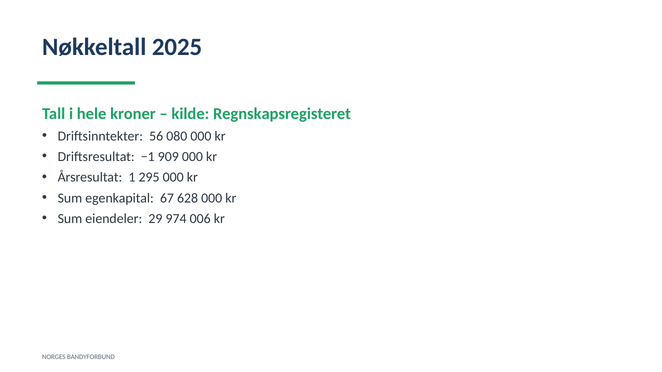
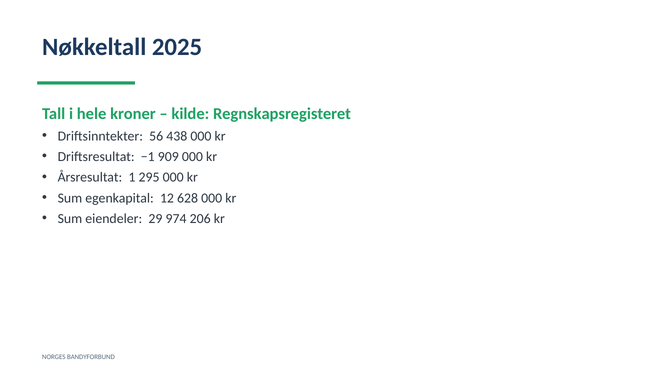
080: 080 -> 438 (177, 136)
67: 67 -> 12 (167, 198)
006: 006 -> 206 (200, 219)
